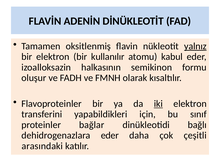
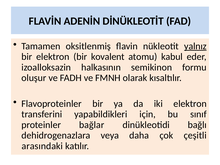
kullanılır: kullanılır -> kovalent (108, 57)
iki underline: present -> none (158, 104)
dehidrogenazlara eder: eder -> veya (110, 135)
